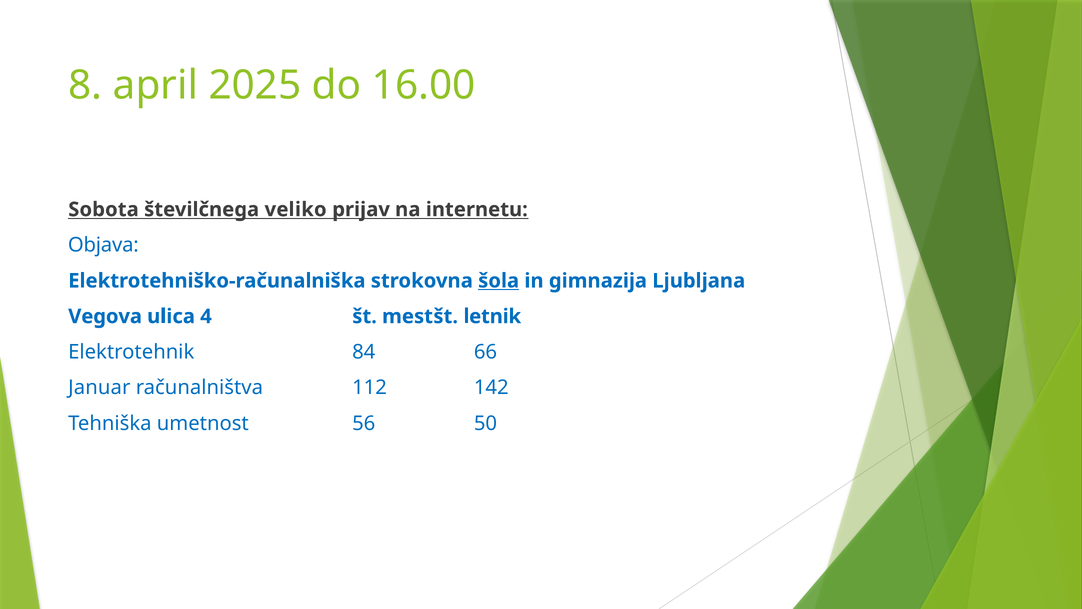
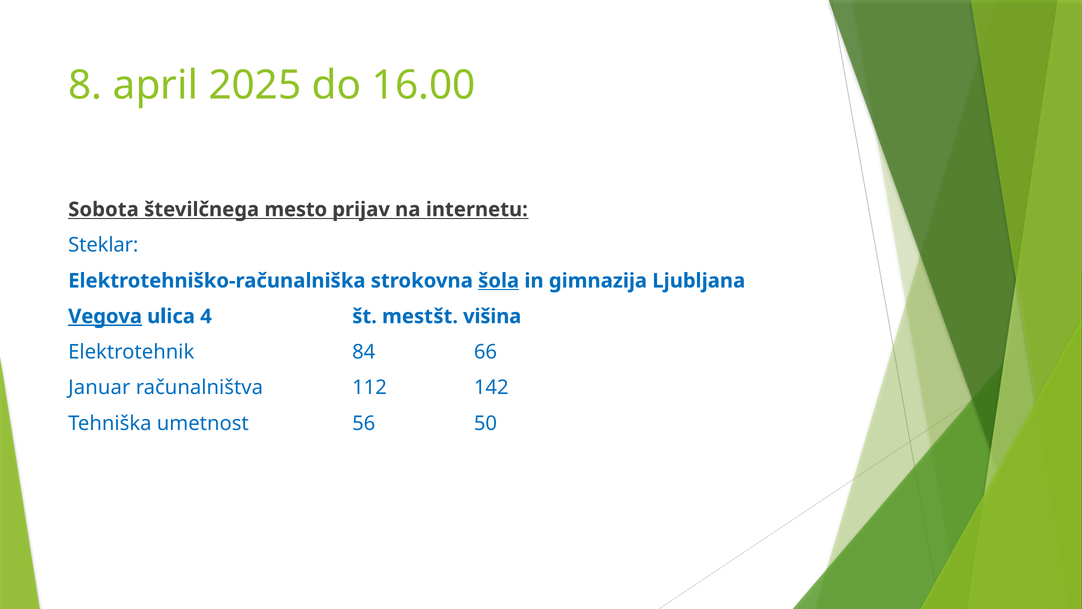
veliko: veliko -> mesto (296, 209)
Objava: Objava -> Steklar (103, 245)
Vegova underline: none -> present (105, 316)
letnik: letnik -> višina (492, 316)
